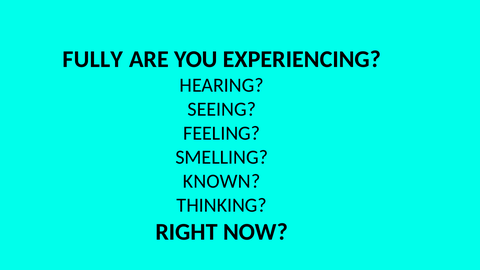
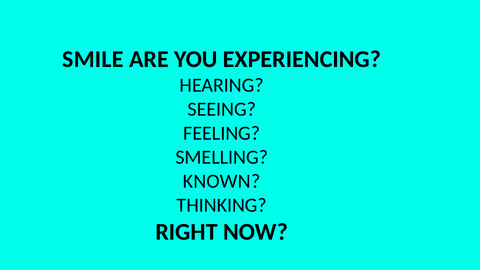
FULLY: FULLY -> SMILE (93, 59)
